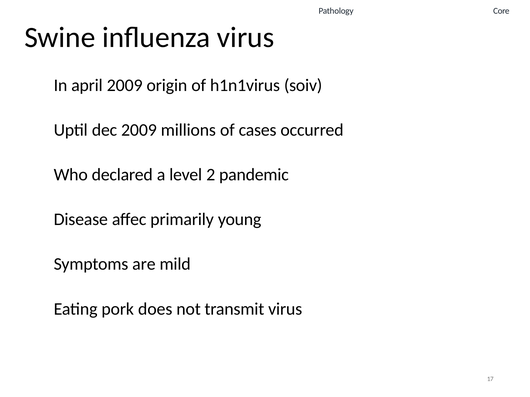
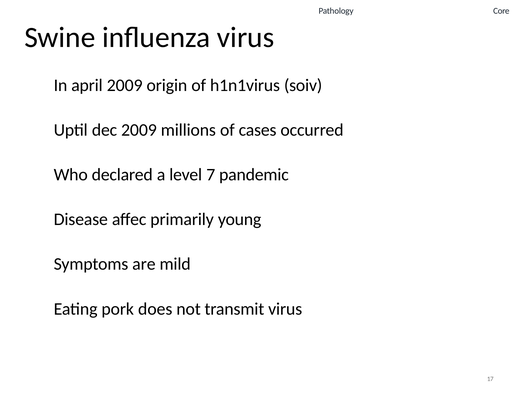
2: 2 -> 7 (211, 175)
